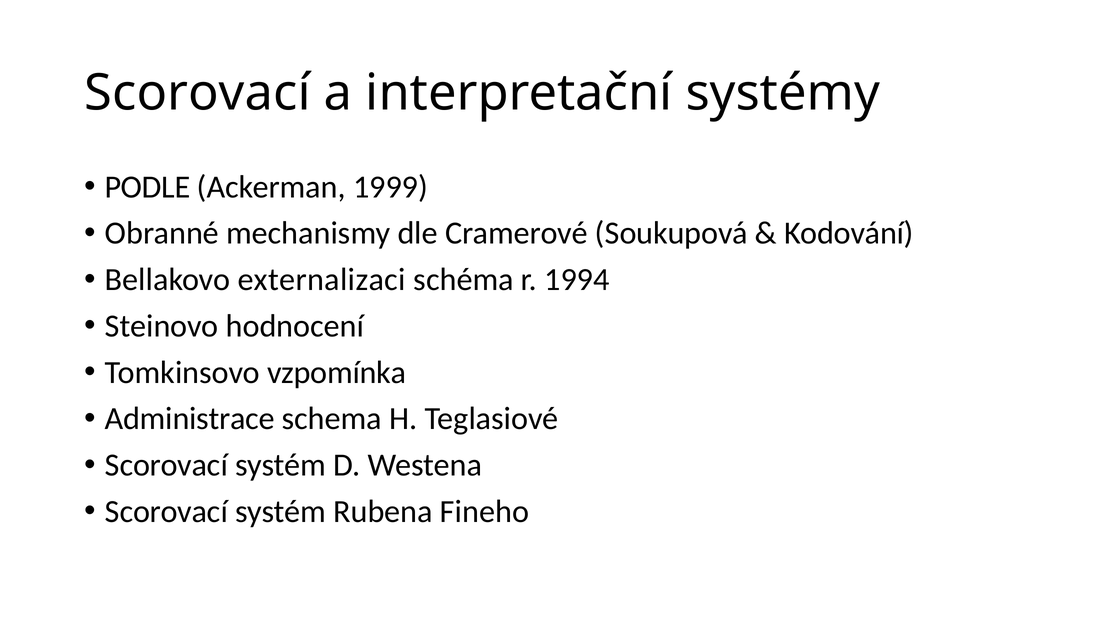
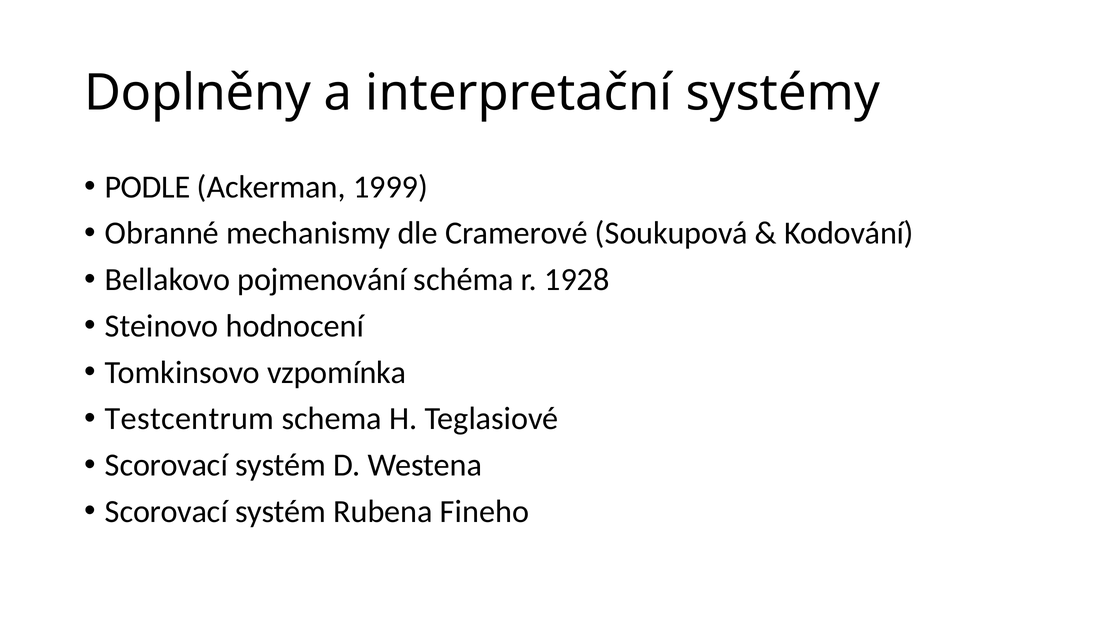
Scorovací: Scorovací -> Doplněny (198, 93)
externalizaci: externalizaci -> pojmenování (322, 279)
1994: 1994 -> 1928 (577, 279)
Administrace: Administrace -> Testcentrum (190, 418)
